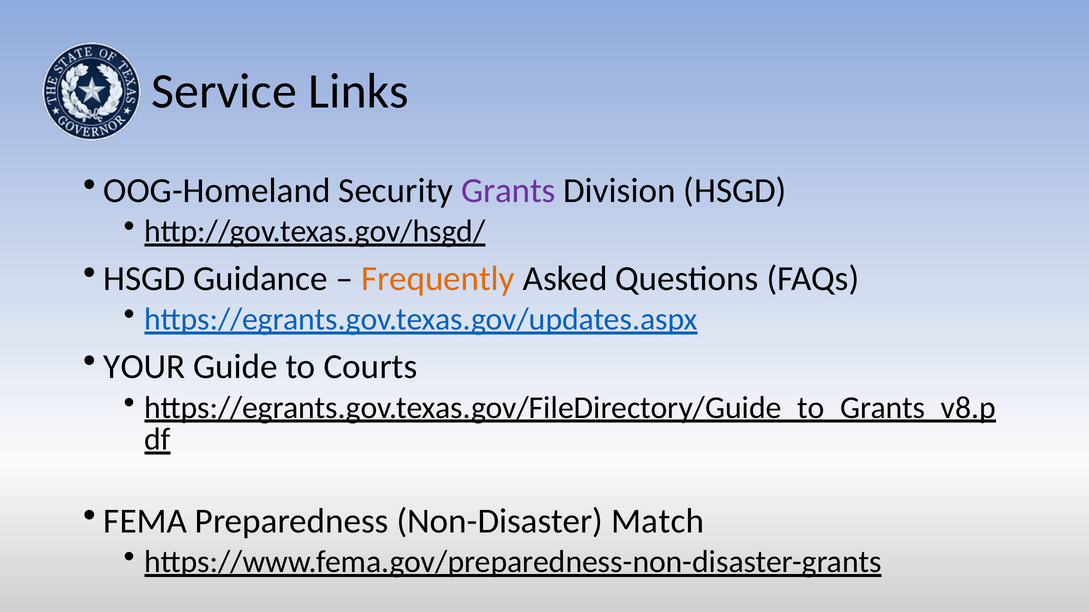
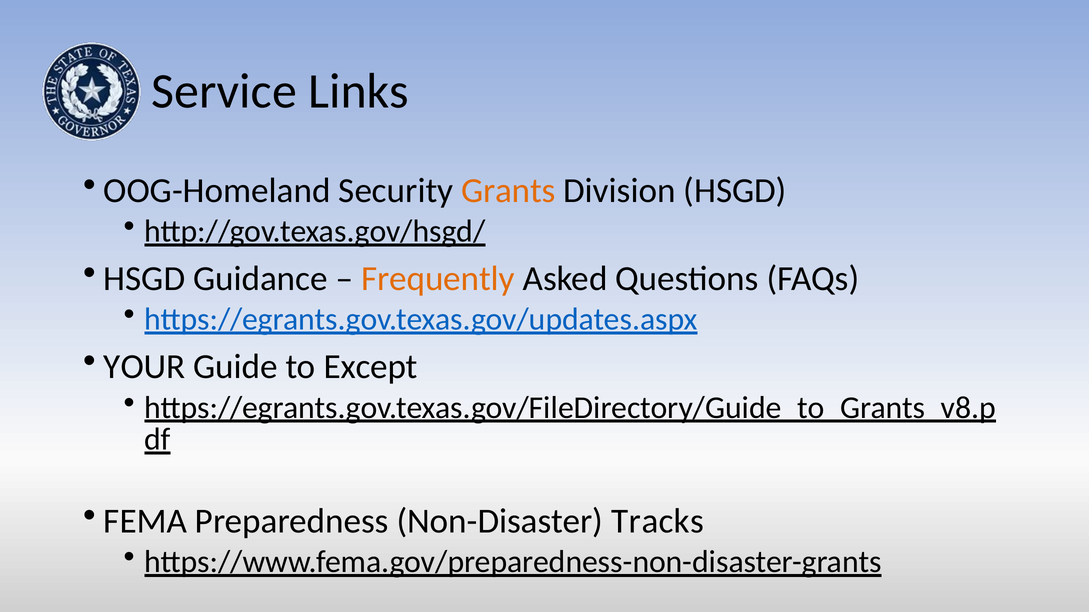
Grants colour: purple -> orange (508, 191)
Courts: Courts -> Except (371, 367)
Match: Match -> Tracks (658, 521)
